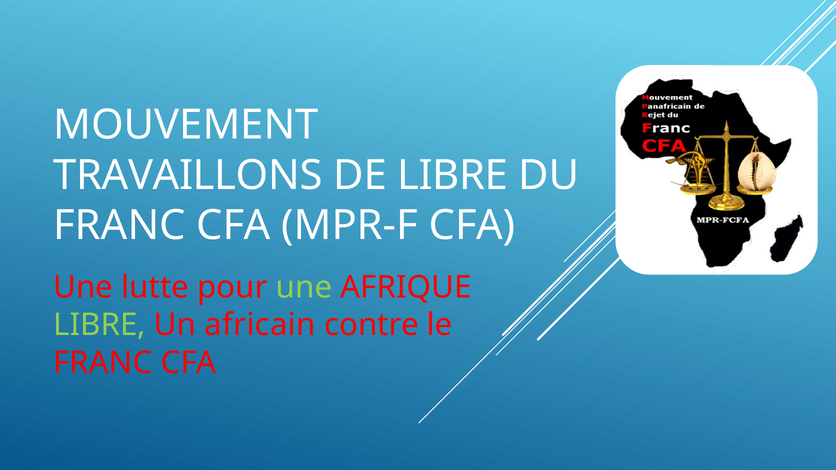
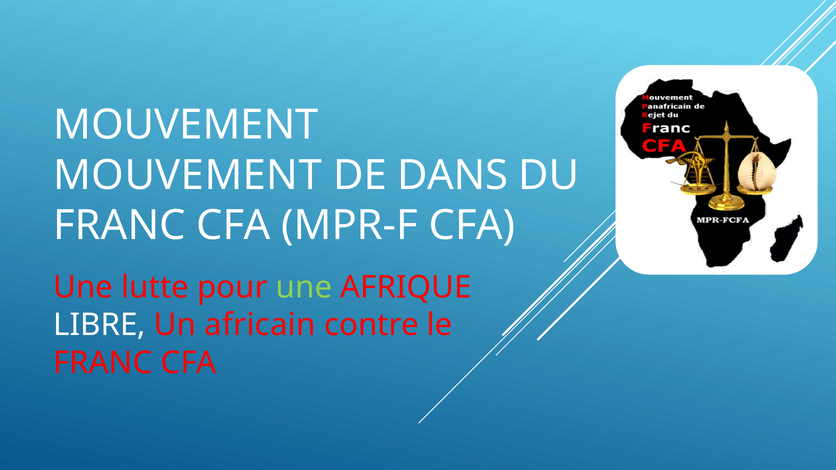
TRAVAILLONS: TRAVAILLONS -> MOUVEMENT (188, 175)
DE LIBRE: LIBRE -> DANS (453, 175)
LIBRE colour: light green -> white (100, 325)
